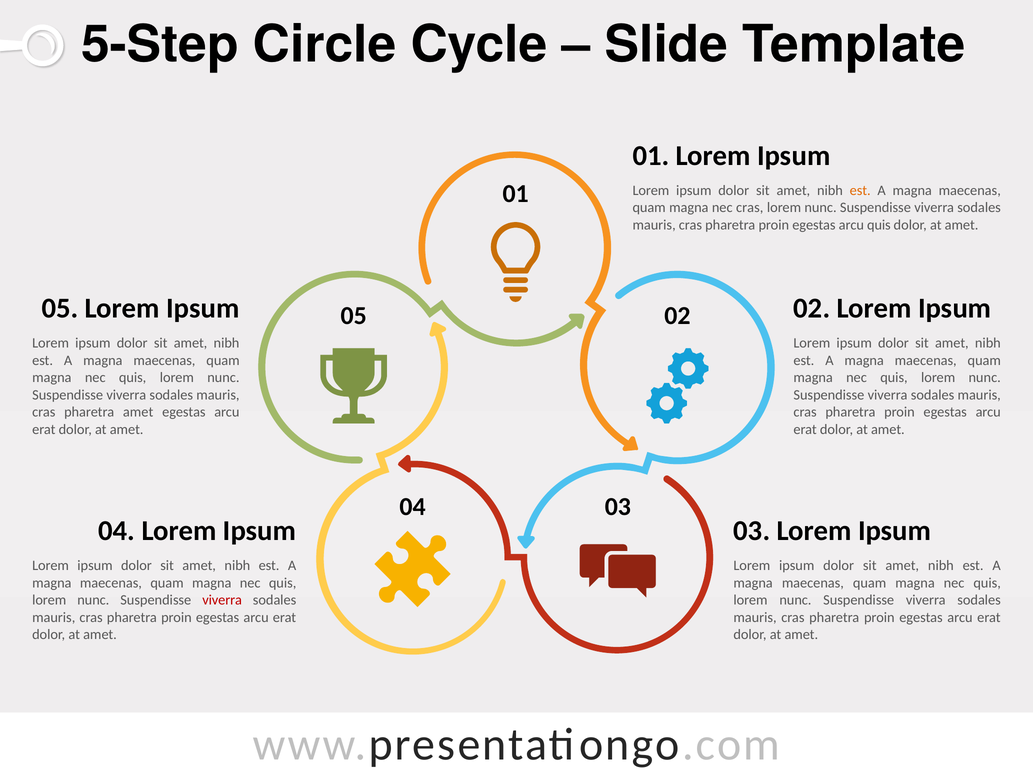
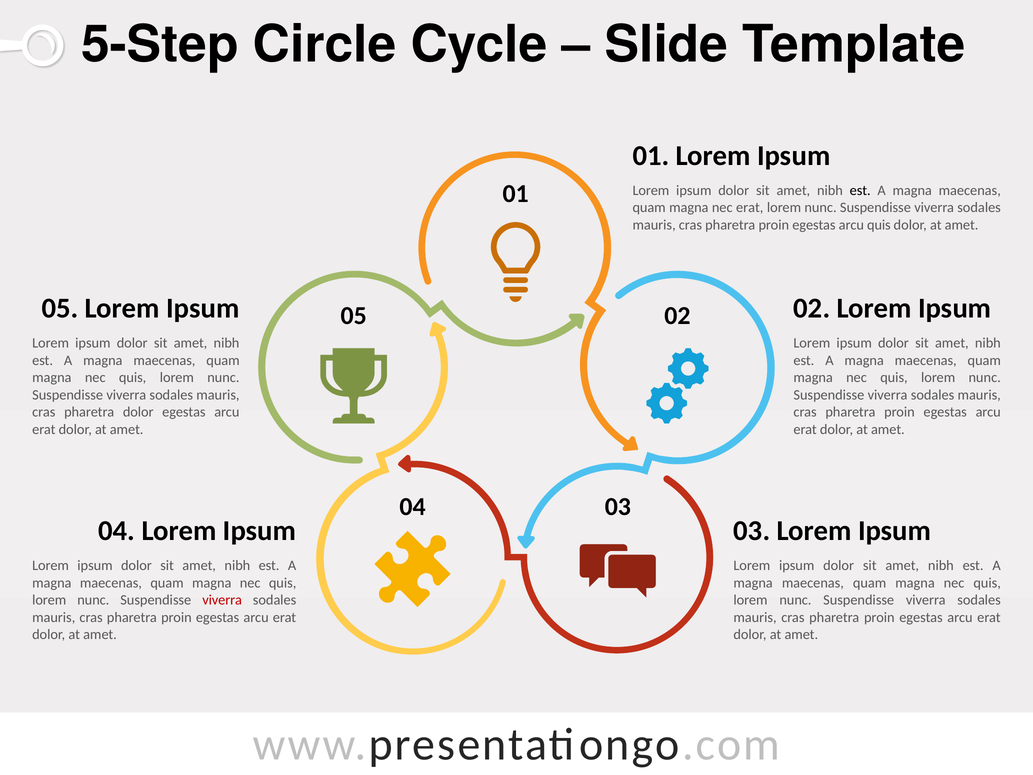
est colour: orange -> black (860, 190)
nec cras: cras -> erat (750, 208)
pharetra amet: amet -> dolor (138, 412)
